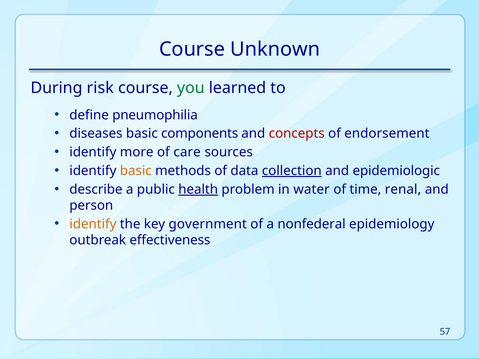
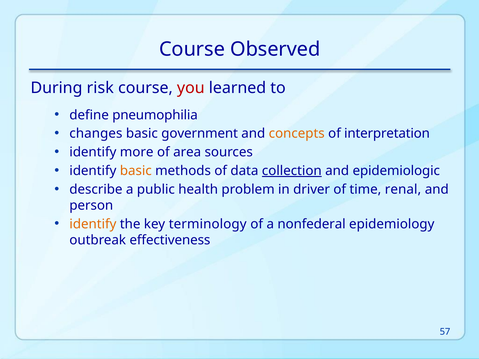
Unknown: Unknown -> Observed (275, 49)
you colour: green -> red (191, 88)
diseases: diseases -> changes (96, 134)
components: components -> government (200, 134)
concepts colour: red -> orange (297, 134)
endorsement: endorsement -> interpretation (387, 134)
care: care -> area (187, 152)
health underline: present -> none (198, 190)
water: water -> driver (312, 190)
government: government -> terminology (208, 224)
